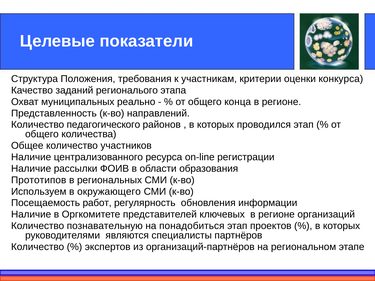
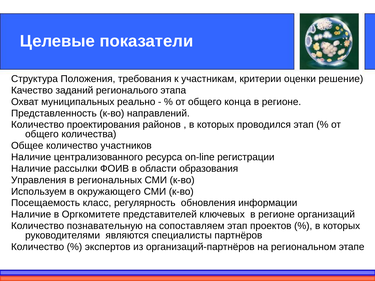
конкурса: конкурса -> решение (341, 79)
педагогического: педагогического -> проектирования (103, 125)
Прототипов: Прототипов -> Управления (39, 180)
работ: работ -> класс (97, 203)
понадобиться: понадобиться -> сопоставляем (192, 226)
